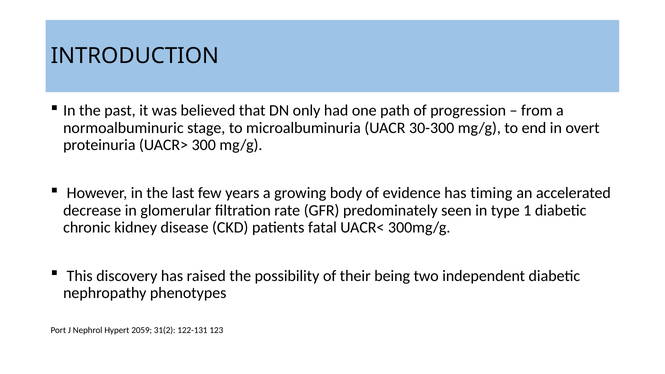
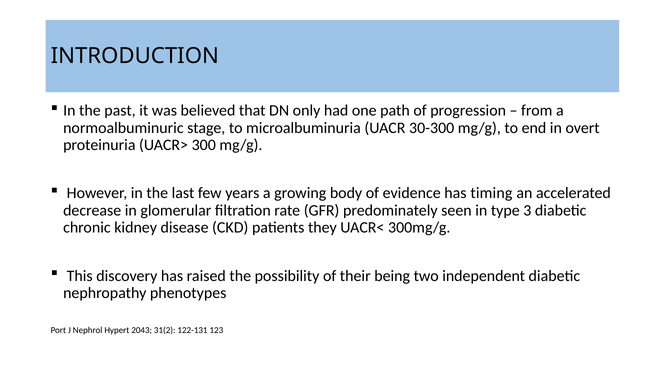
1: 1 -> 3 (527, 210)
fatal: fatal -> they (322, 228)
2059: 2059 -> 2043 (142, 330)
